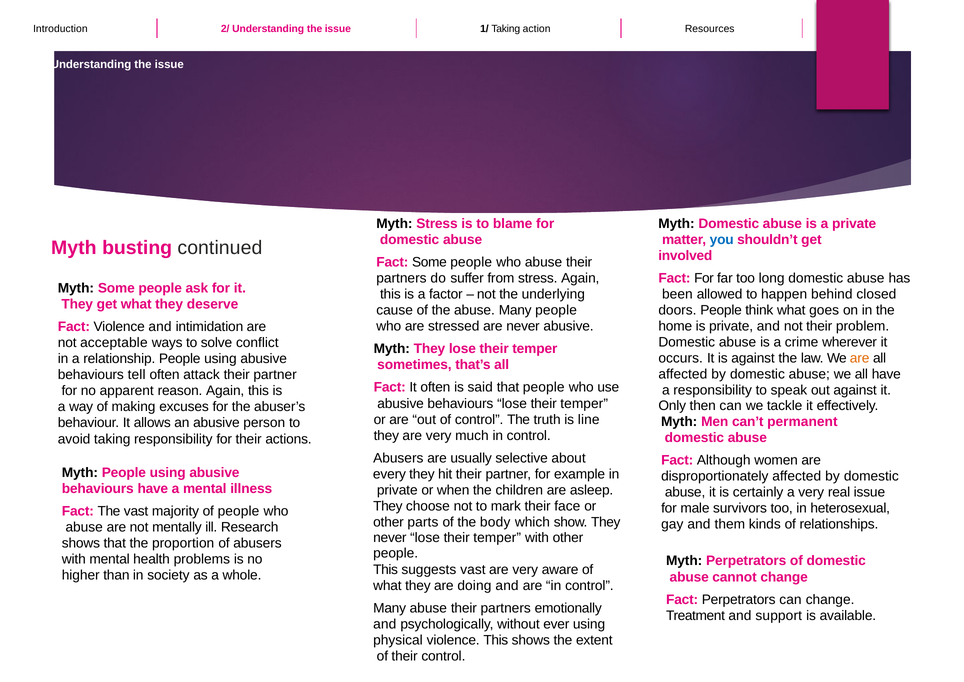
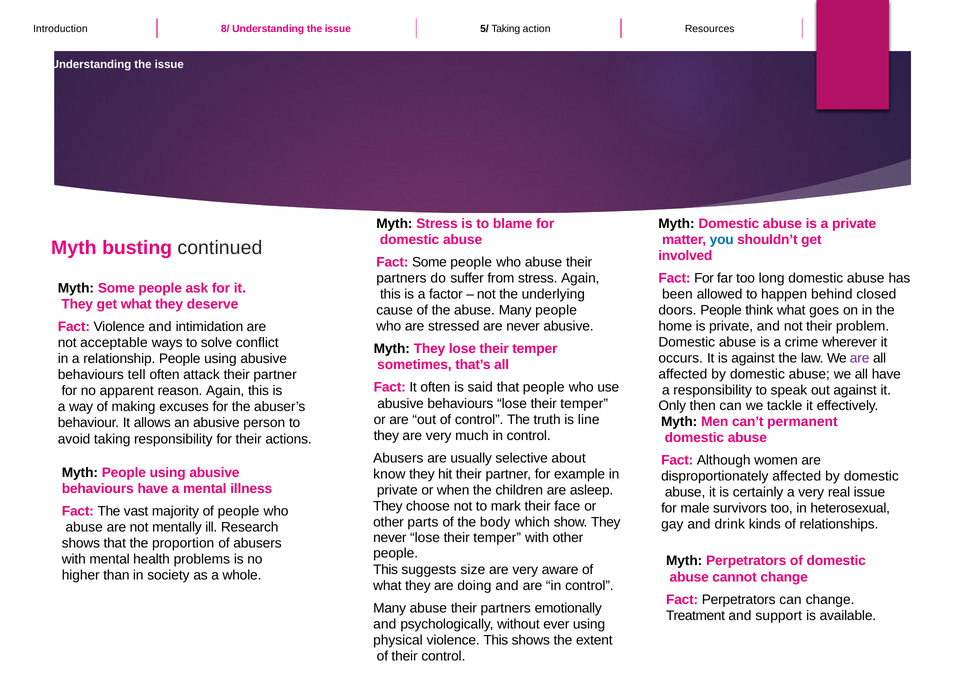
2/: 2/ -> 8/ (225, 29)
Introduction 1/: 1/ -> 5/ (484, 29)
are colour: orange -> purple (860, 358)
every: every -> know (389, 474)
them: them -> drink (730, 524)
suggests vast: vast -> size (473, 570)
